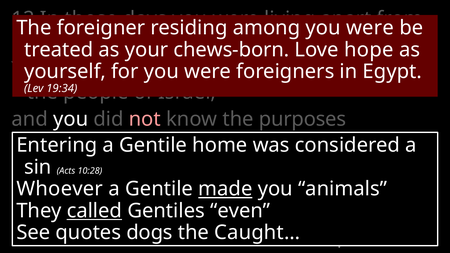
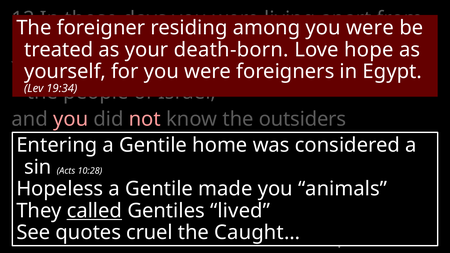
chews-born: chews-born -> death-born (231, 50)
you colour: white -> pink (71, 119)
purposes: purposes -> outsiders (302, 119)
Whoever: Whoever -> Hopeless (60, 189)
made underline: present -> none (225, 189)
even: even -> lived (240, 211)
dogs: dogs -> cruel (149, 233)
